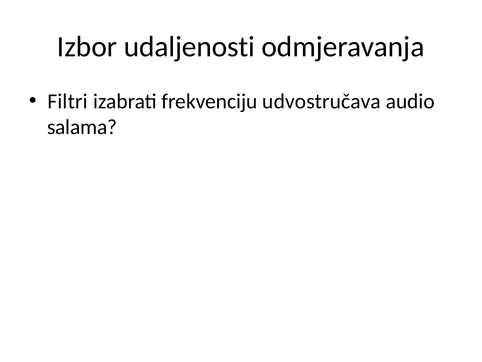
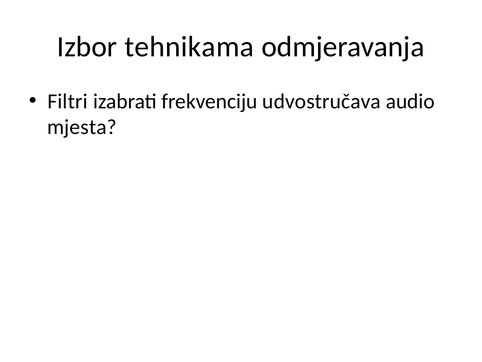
udaljenosti: udaljenosti -> tehnikama (189, 47)
salama: salama -> mjesta (82, 127)
